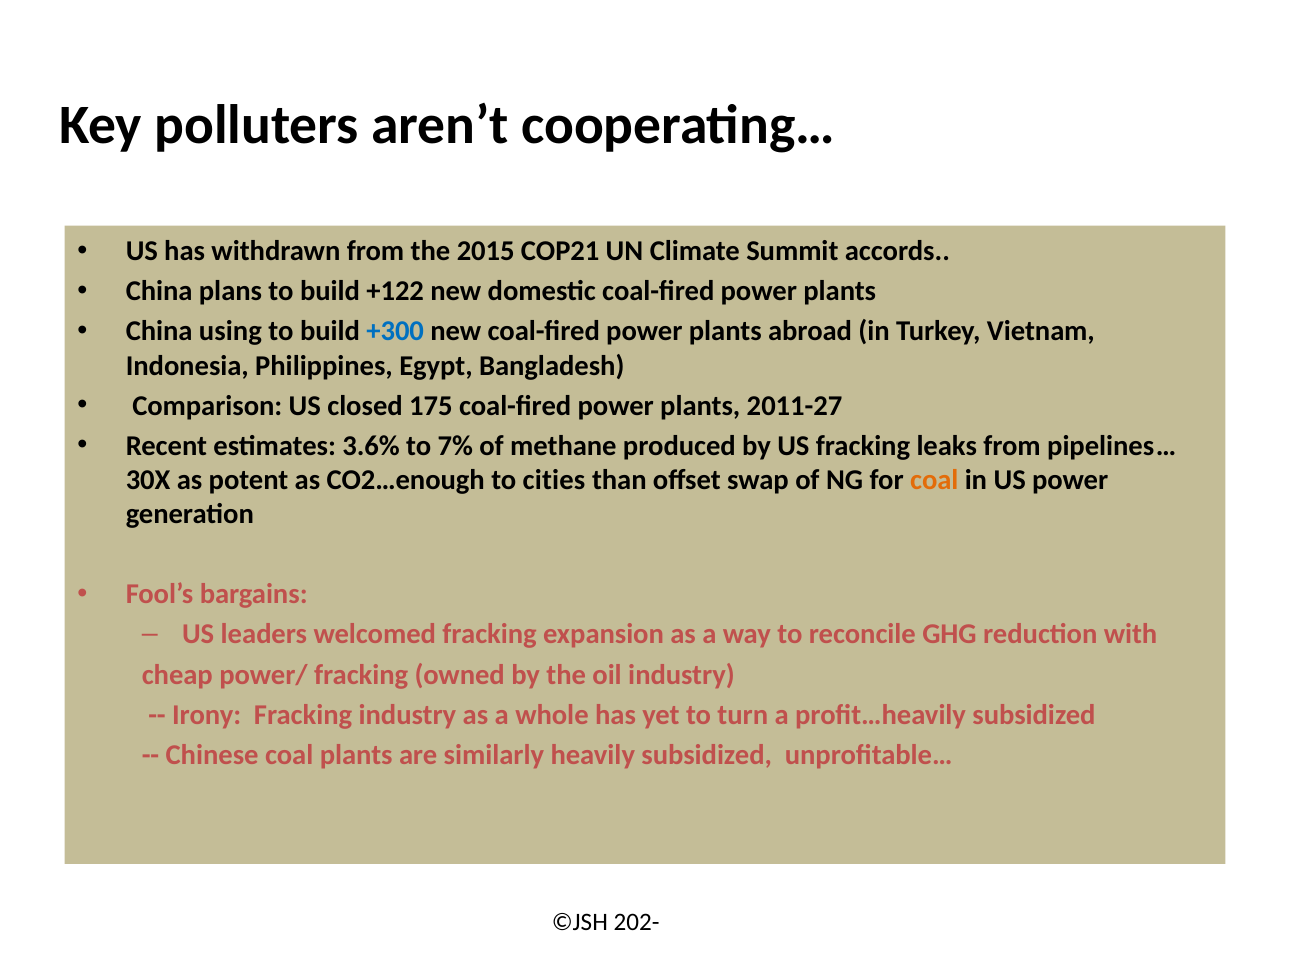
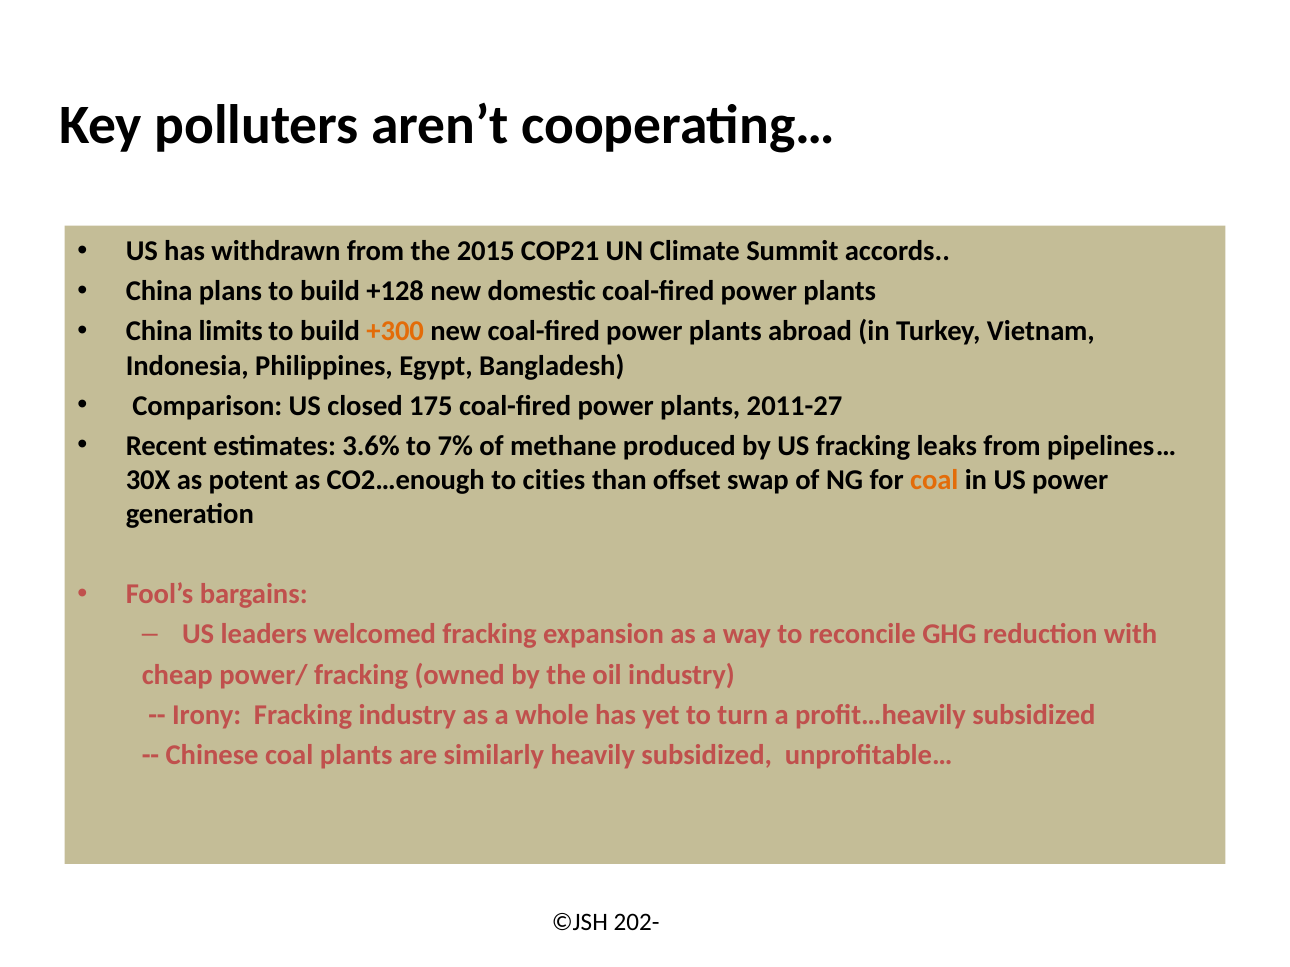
+122: +122 -> +128 (395, 291)
using: using -> limits (231, 331)
+300 colour: blue -> orange (395, 331)
